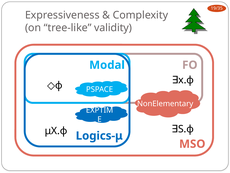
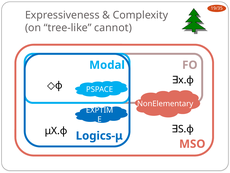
validity: validity -> cannot (113, 28)
